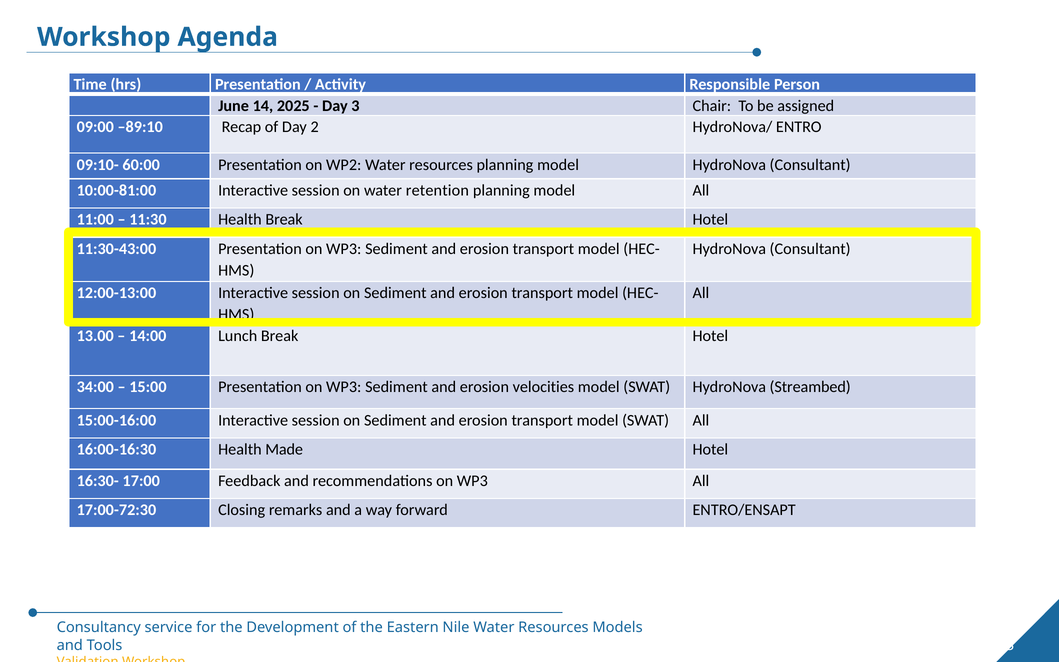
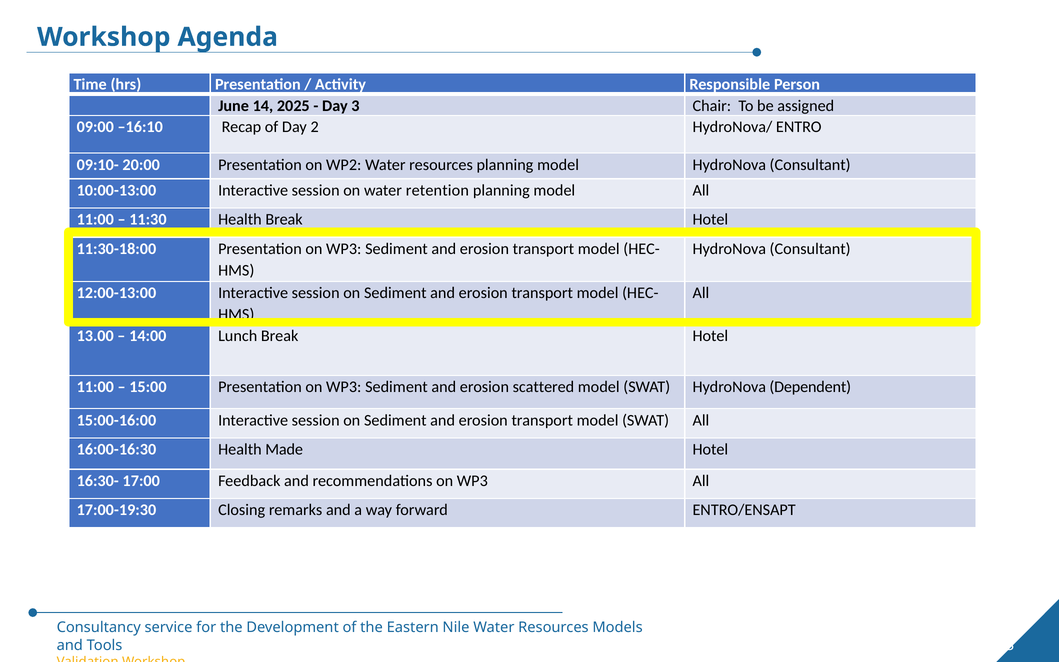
–89:10: –89:10 -> –16:10 (140, 127)
60:00: 60:00 -> 20:00 (141, 165)
10:00-81:00: 10:00-81:00 -> 10:00-13:00 (116, 190)
11:30-43:00: 11:30-43:00 -> 11:30-18:00 (116, 249)
34:00: 34:00 -> 11:00 (95, 387)
velocities: velocities -> scattered (543, 387)
Streambed: Streambed -> Dependent (810, 387)
17:00-72:30: 17:00-72:30 -> 17:00-19:30 (116, 510)
